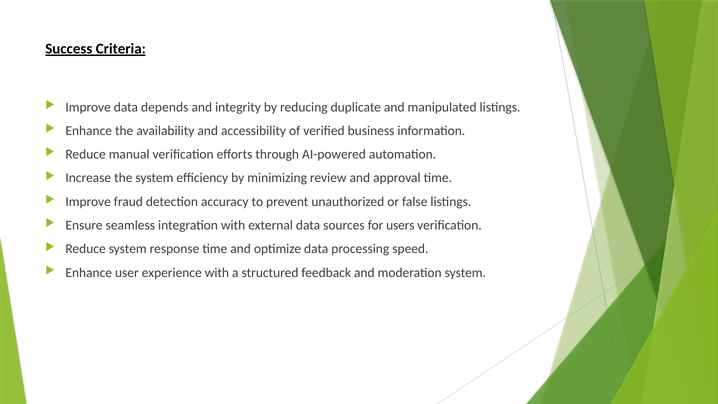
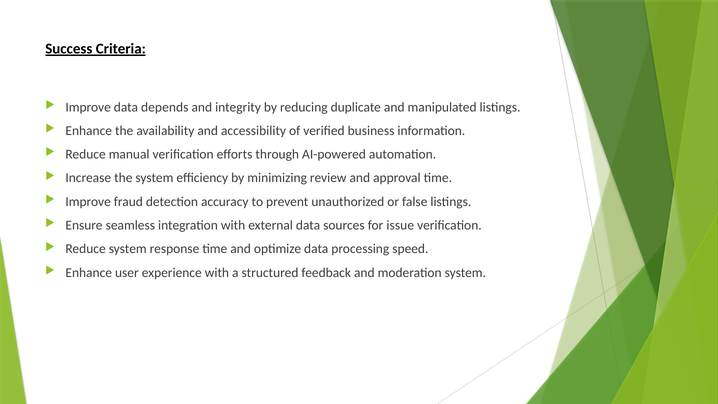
users: users -> issue (400, 225)
